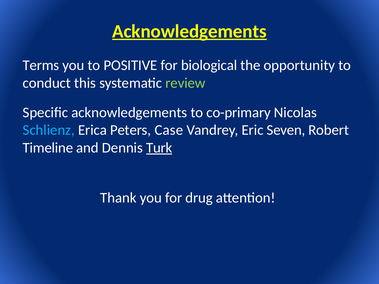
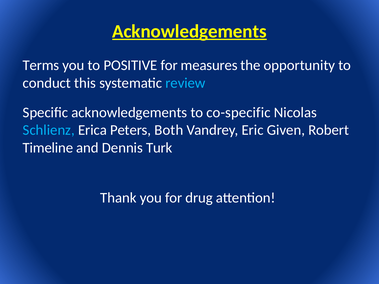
biological: biological -> measures (209, 65)
review colour: light green -> light blue (185, 83)
co-primary: co-primary -> co-specific (238, 113)
Case: Case -> Both (169, 130)
Seven: Seven -> Given (286, 130)
Turk underline: present -> none (159, 148)
